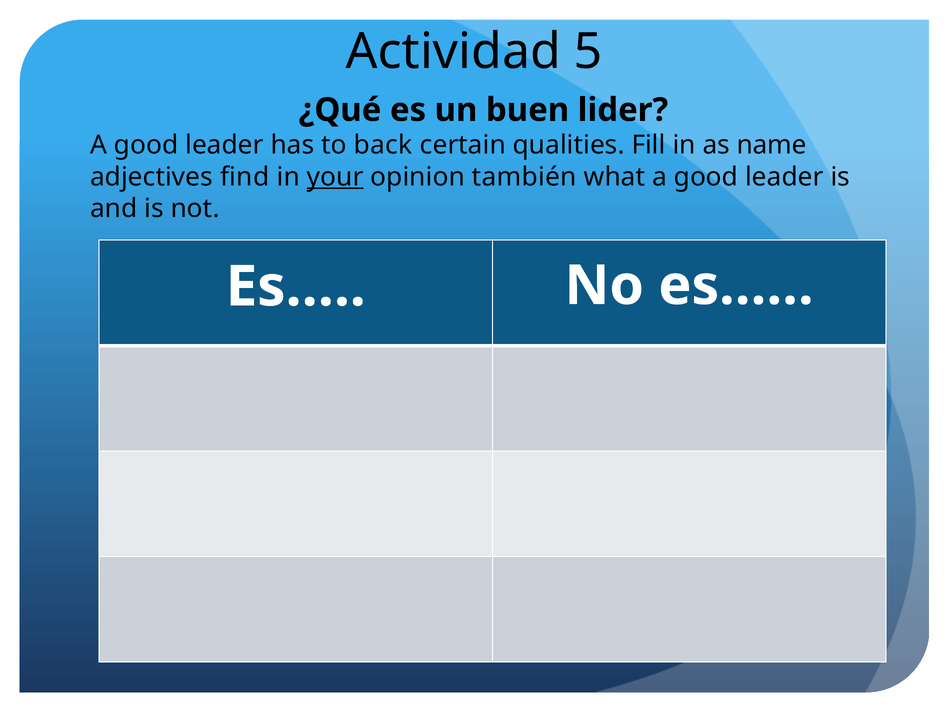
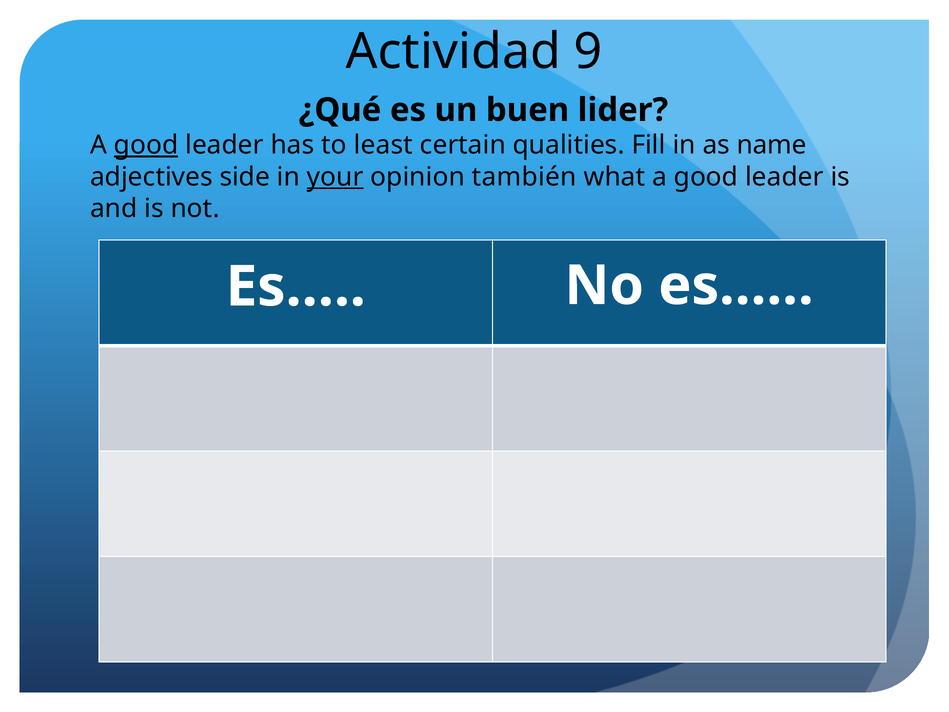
5: 5 -> 9 (588, 52)
good underline: none -> present (146, 145)
back: back -> least (383, 145)
find: find -> side (245, 177)
